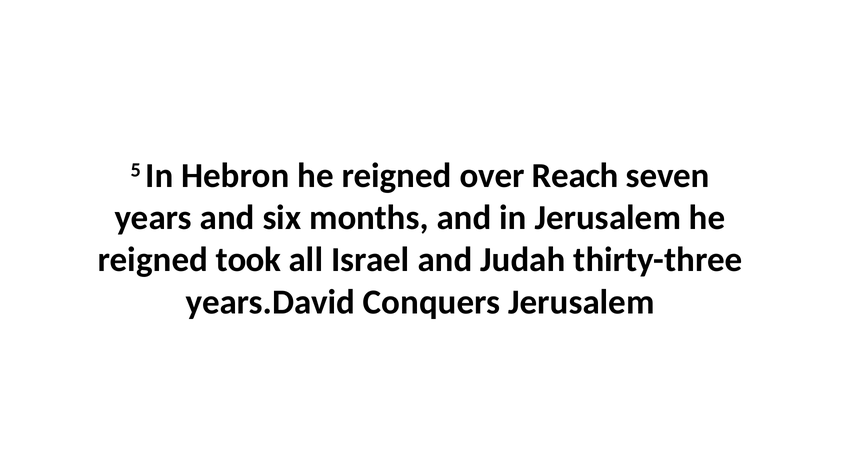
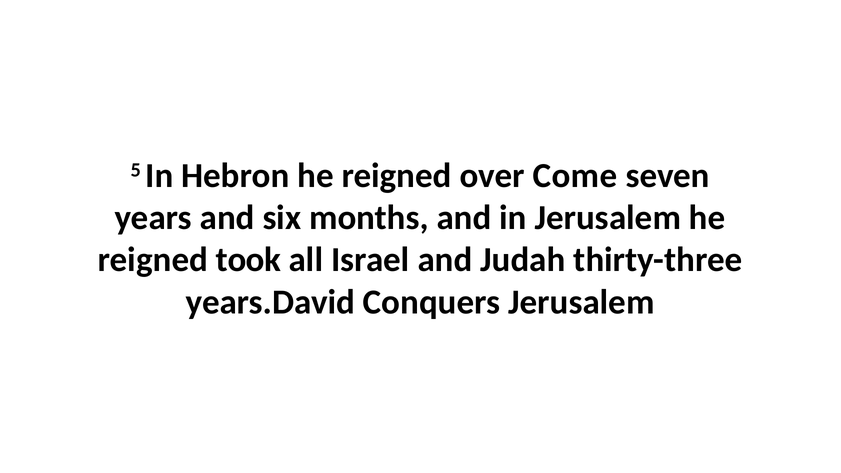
Reach: Reach -> Come (575, 176)
